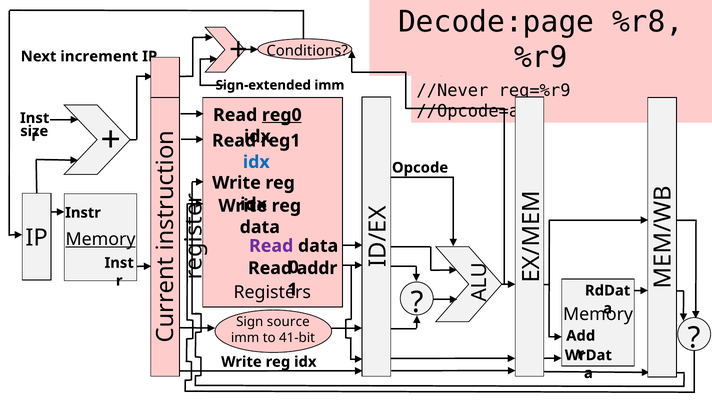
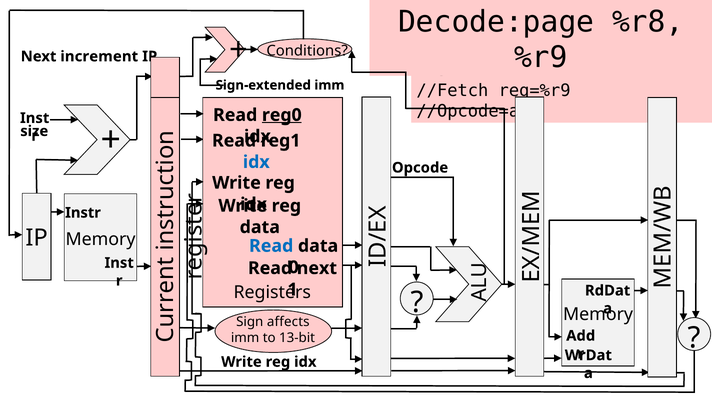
//Never: //Never -> //Fetch (452, 90)
Memory underline: present -> none (101, 239)
Read colour: purple -> blue (271, 246)
Read addr: addr -> next (317, 268)
source: source -> affects (288, 321)
41-bit: 41-bit -> 13-bit (297, 337)
